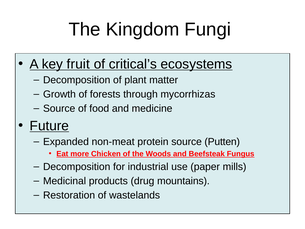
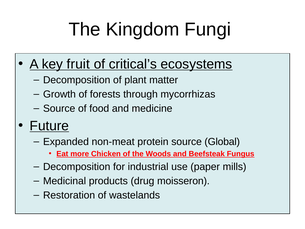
Putten: Putten -> Global (222, 142)
mountains: mountains -> moisseron (183, 181)
